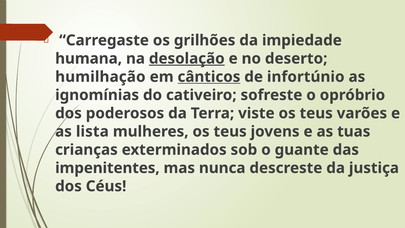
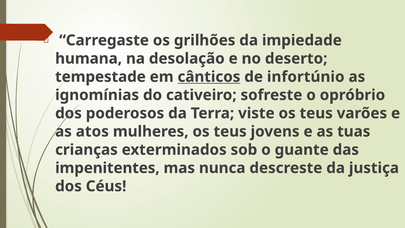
desolação underline: present -> none (187, 59)
humilhação: humilhação -> tempestade (100, 77)
lista: lista -> atos (92, 131)
